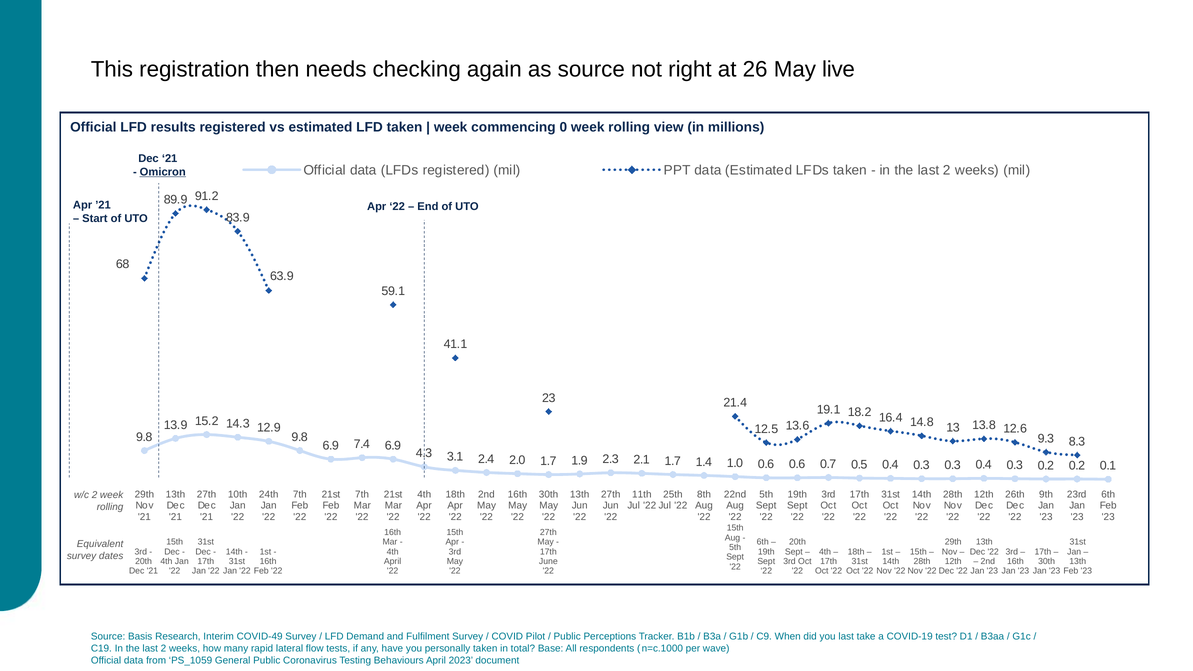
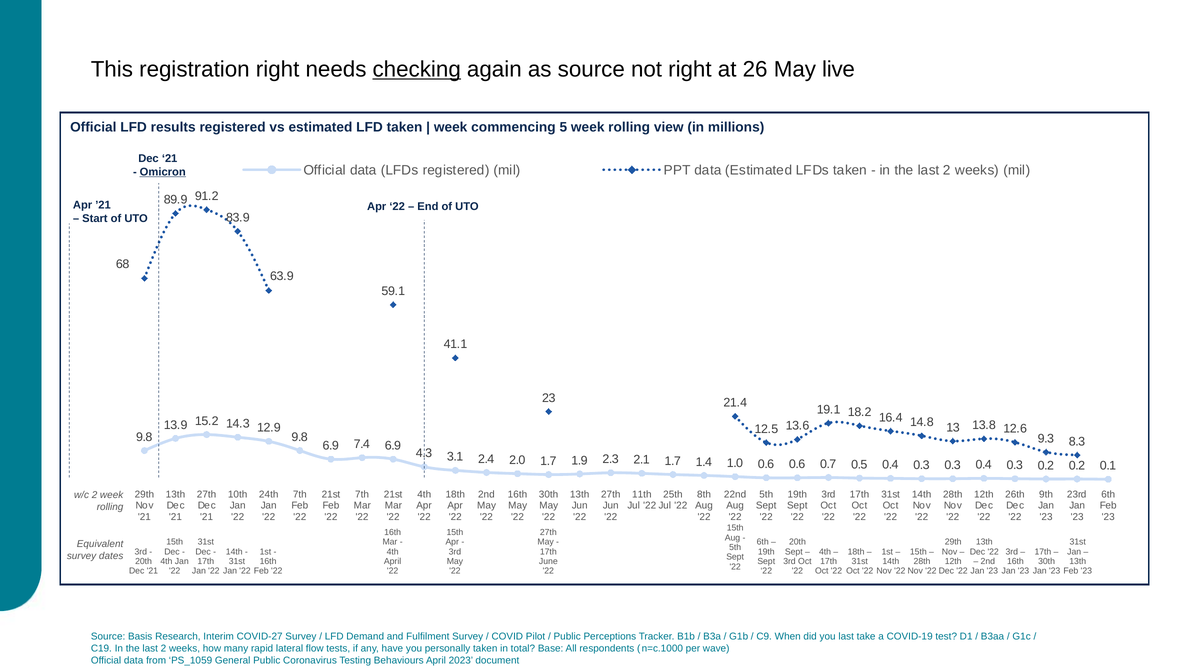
registration then: then -> right (278, 69)
checking underline: none -> present (417, 69)
0: 0 -> 5 (563, 127)
COVID-49: COVID-49 -> COVID-27 (260, 637)
